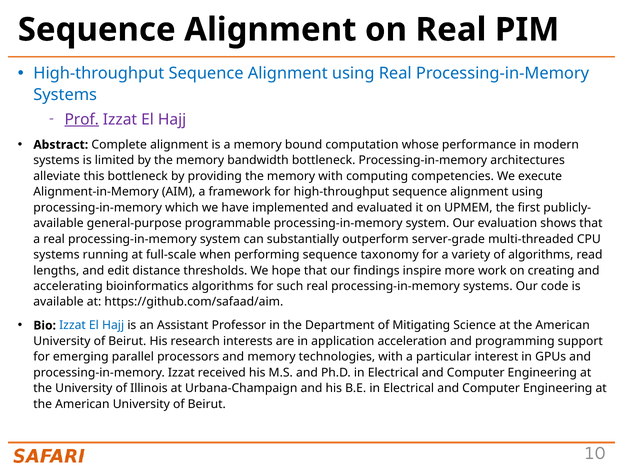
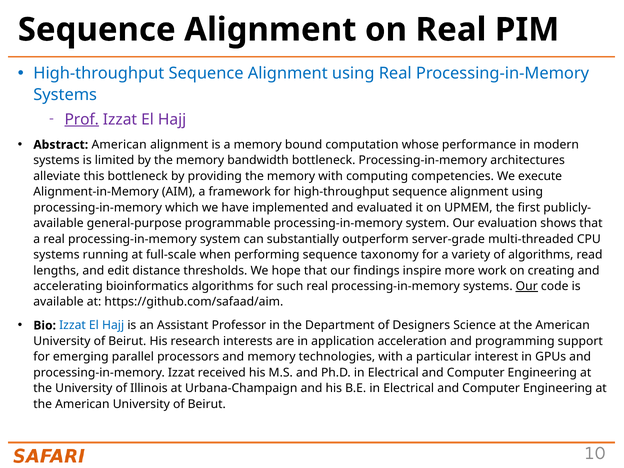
Abstract Complete: Complete -> American (119, 145)
Our underline: none -> present (527, 286)
Mitigating: Mitigating -> Designers (421, 325)
